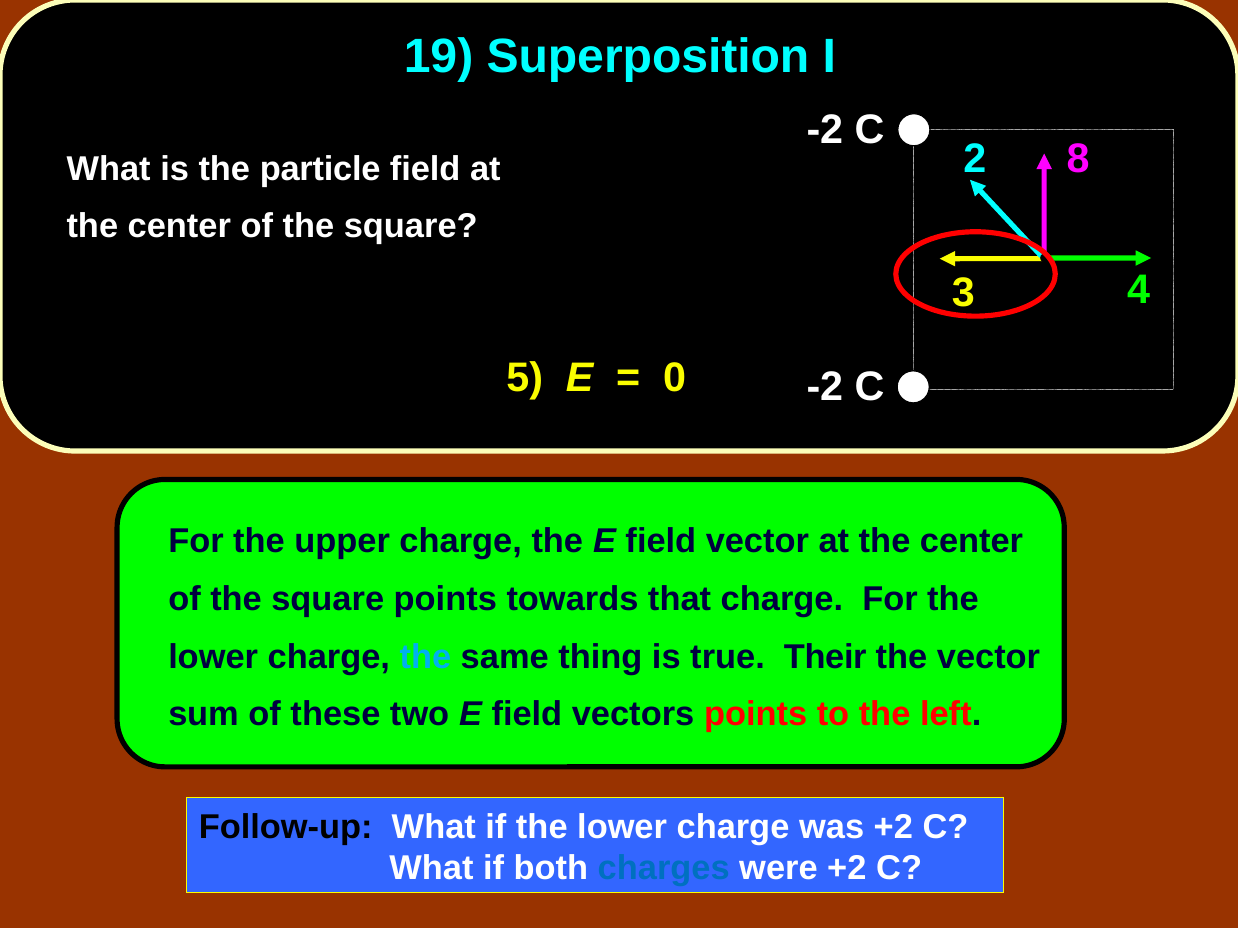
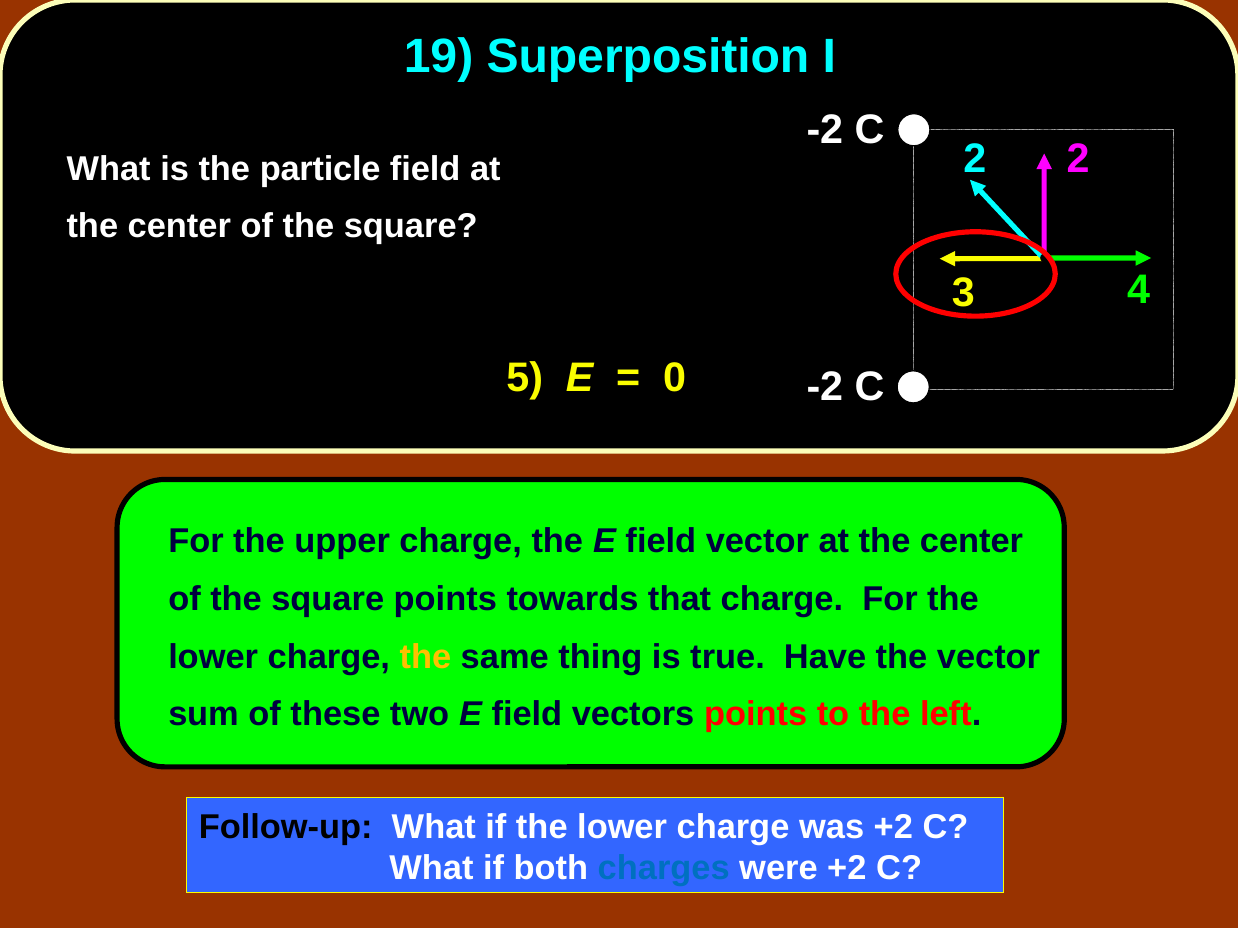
2 8: 8 -> 2 (1078, 159)
the colour: light blue -> yellow (425, 657)
Their: Their -> Have (825, 657)
